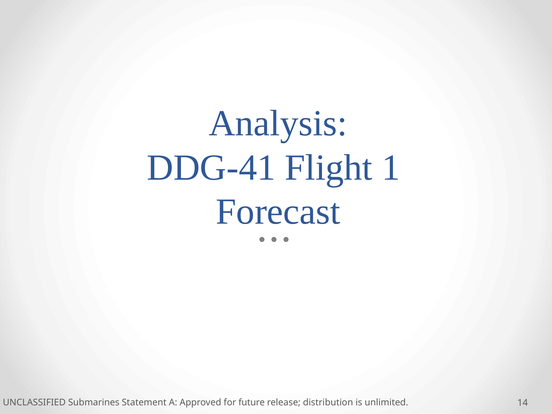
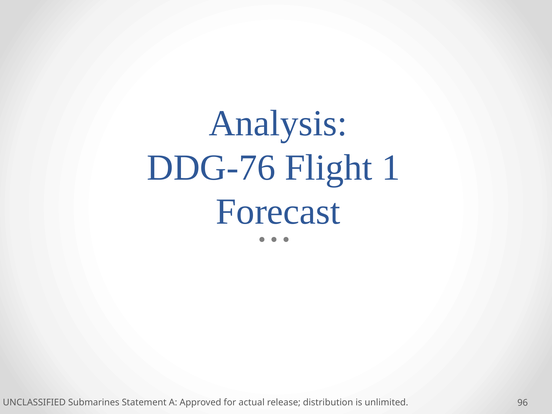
DDG-41: DDG-41 -> DDG-76 (211, 168)
future: future -> actual (252, 402)
14: 14 -> 96 (523, 403)
